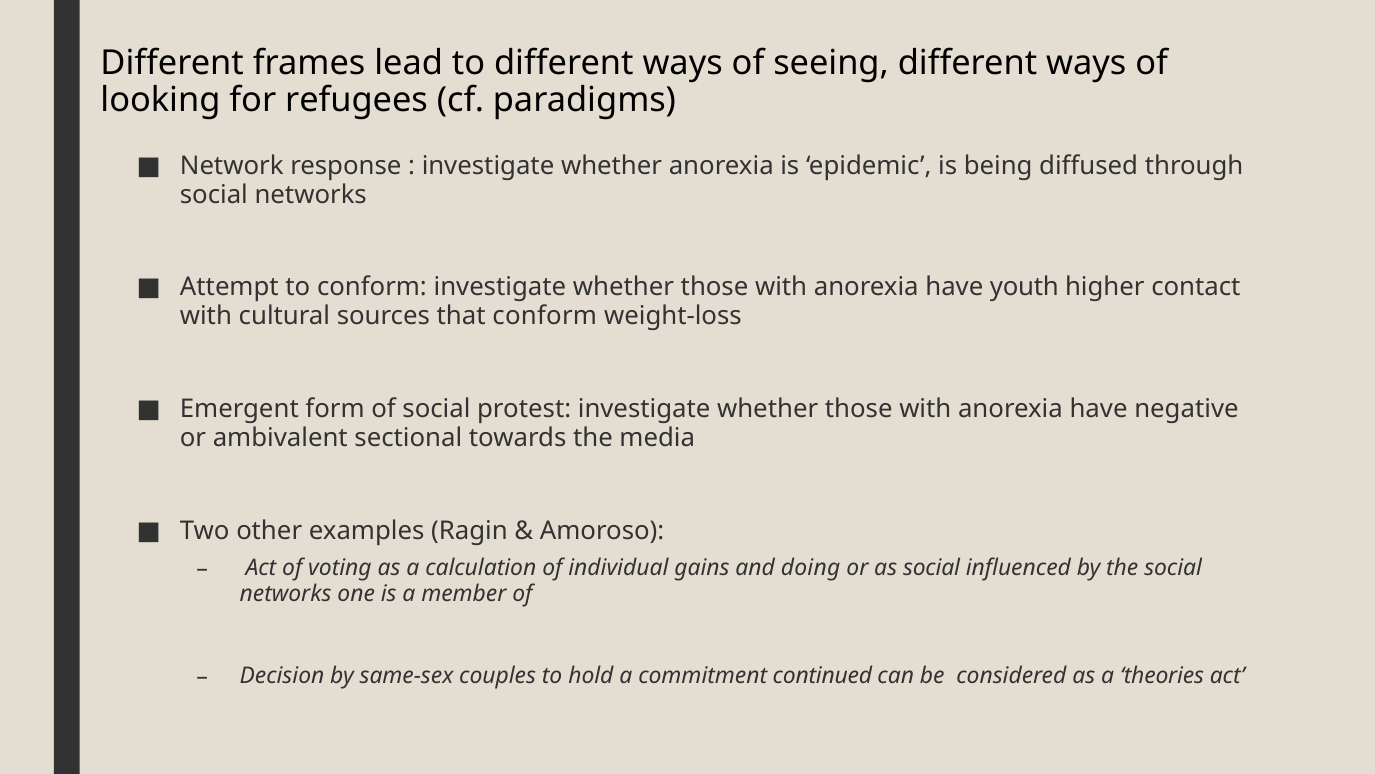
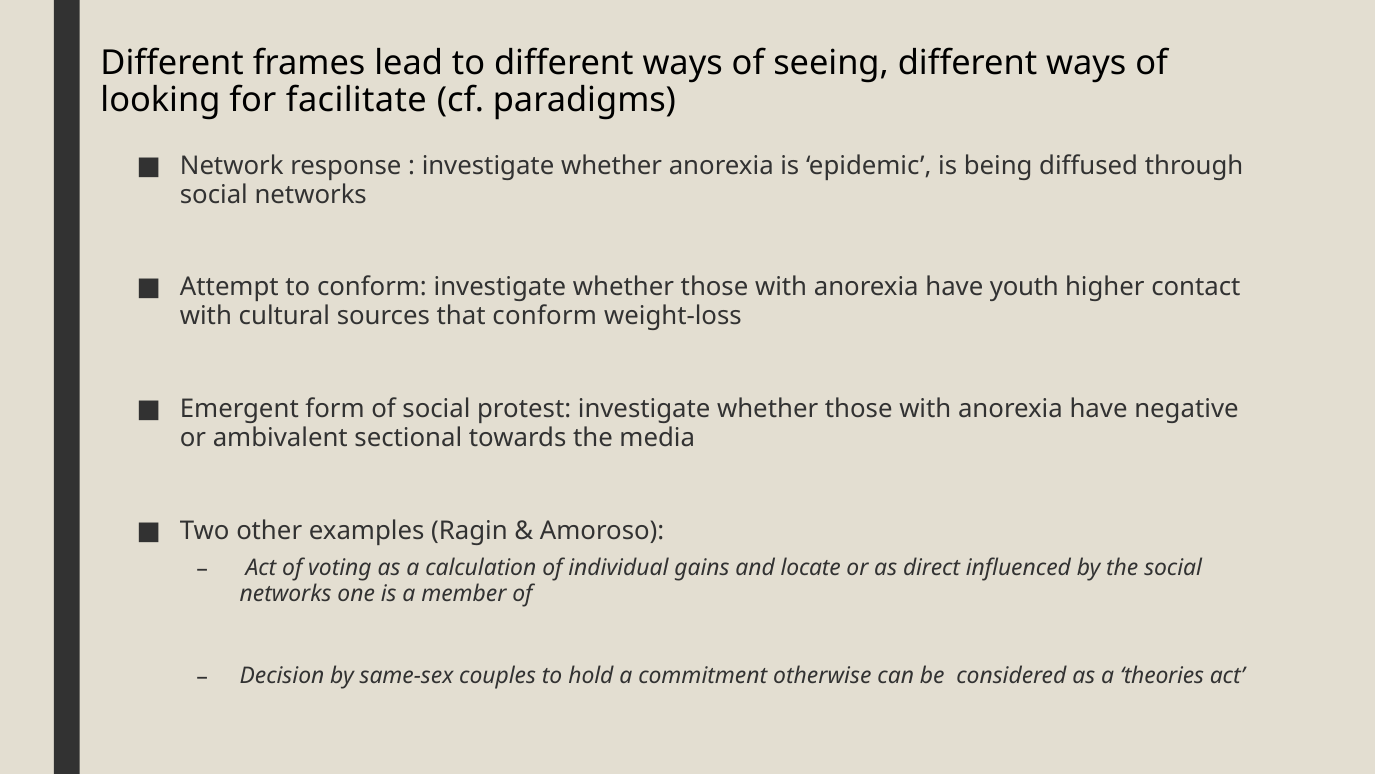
refugees: refugees -> facilitate (356, 100)
doing: doing -> locate (811, 568)
as social: social -> direct (932, 568)
continued: continued -> otherwise (822, 676)
